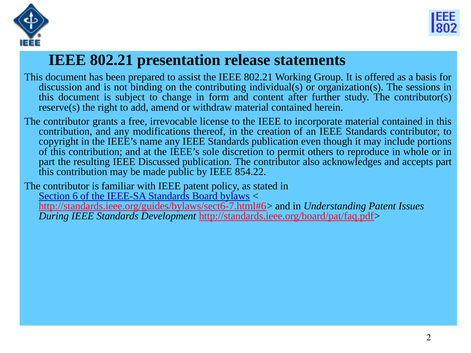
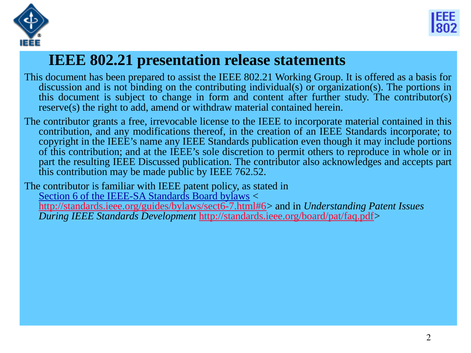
The sessions: sessions -> portions (423, 87)
Standards contributor: contributor -> incorporate (415, 132)
854.22: 854.22 -> 762.52 (251, 172)
